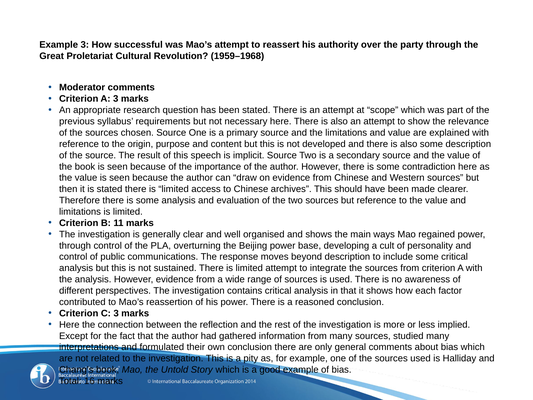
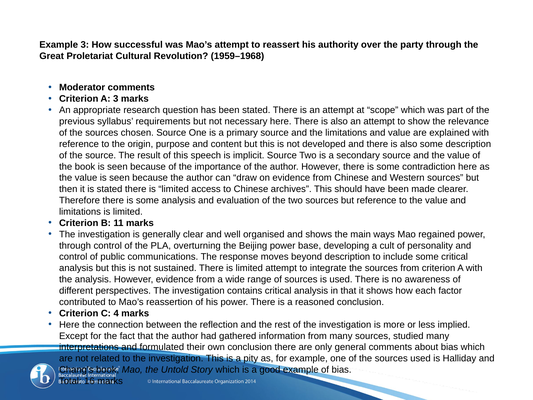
C 3: 3 -> 4 (116, 313)
